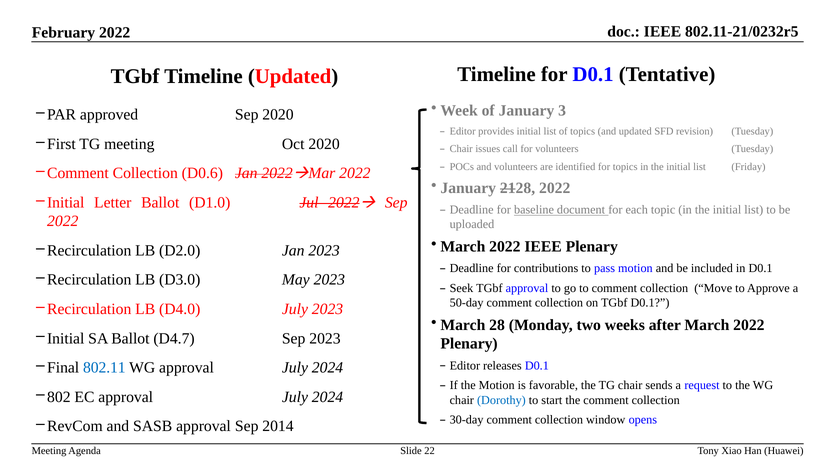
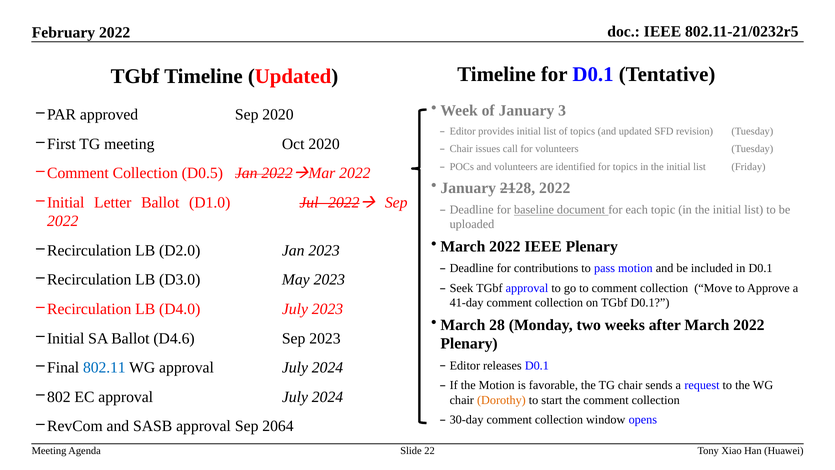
D0.6: D0.6 -> D0.5 (202, 173)
50-day: 50-day -> 41-day (467, 303)
D4.7: D4.7 -> D4.6 (174, 338)
Dorothy colour: blue -> orange (501, 400)
2014: 2014 -> 2064 (278, 426)
